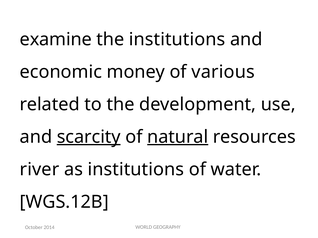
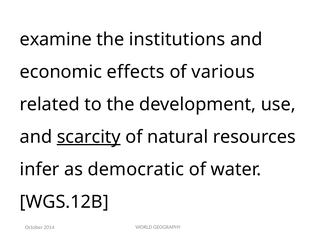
money: money -> effects (136, 72)
natural underline: present -> none (178, 137)
river: river -> infer (40, 170)
as institutions: institutions -> democratic (136, 170)
